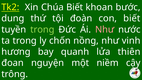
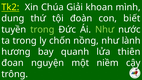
Chúa Biết: Biết -> Giải (75, 7)
bước: bước -> mình (128, 7)
Như colour: pink -> light green (105, 29)
vinh: vinh -> lành (131, 41)
